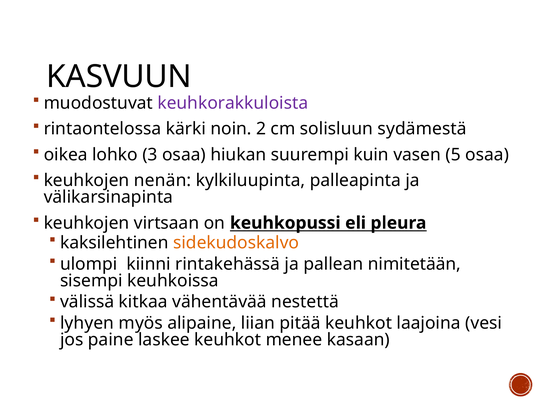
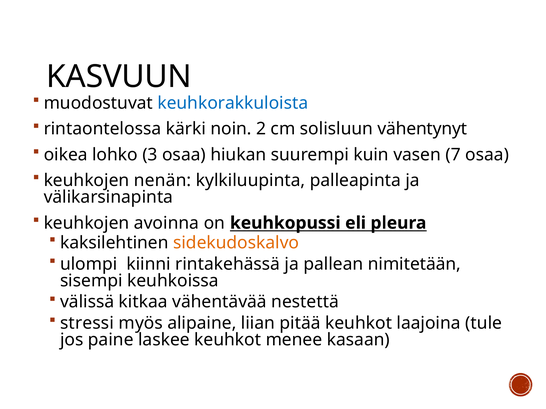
keuhkorakkuloista colour: purple -> blue (233, 103)
sydämestä: sydämestä -> vähentynyt (422, 129)
5: 5 -> 7 (453, 155)
virtsaan: virtsaan -> avoinna (166, 223)
lyhyen: lyhyen -> stressi (87, 324)
vesi: vesi -> tule (484, 324)
